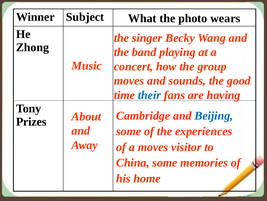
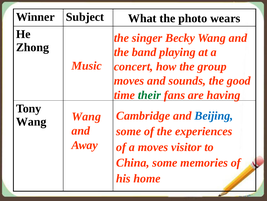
their colour: blue -> green (149, 95)
About: About -> Wang (86, 116)
Prizes: Prizes -> Wang (31, 121)
